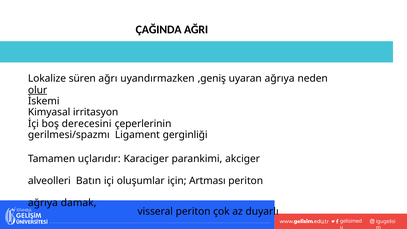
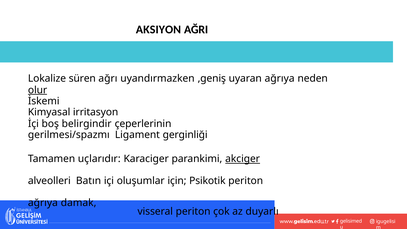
ÇAĞINDA: ÇAĞINDA -> AKSIYON (158, 29)
derecesini: derecesini -> belirgindir (87, 124)
akciger underline: none -> present (243, 159)
Artması: Artması -> Psikotik (207, 181)
